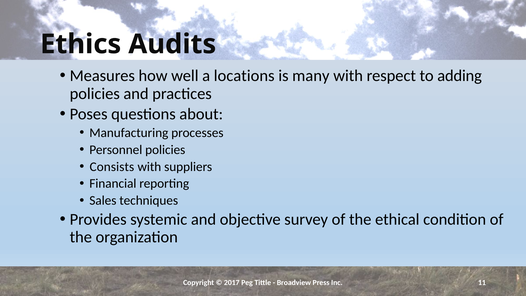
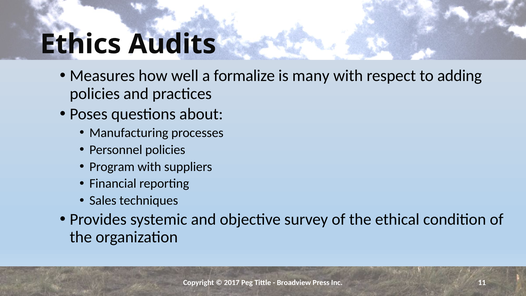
locations: locations -> formalize (244, 76)
Consists: Consists -> Program (112, 167)
